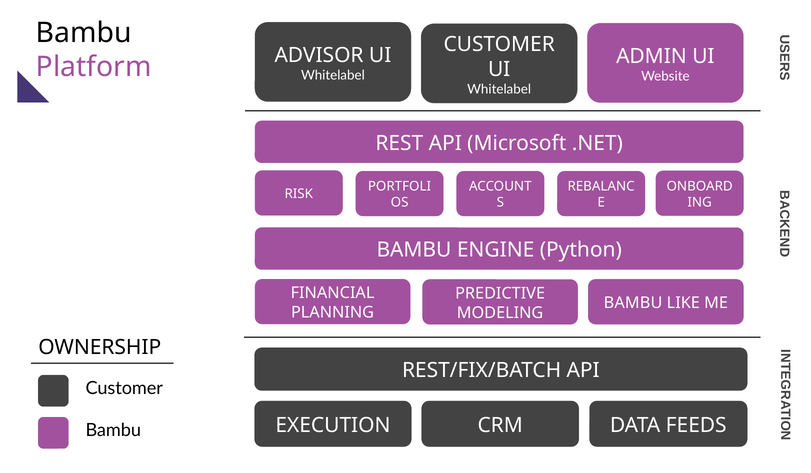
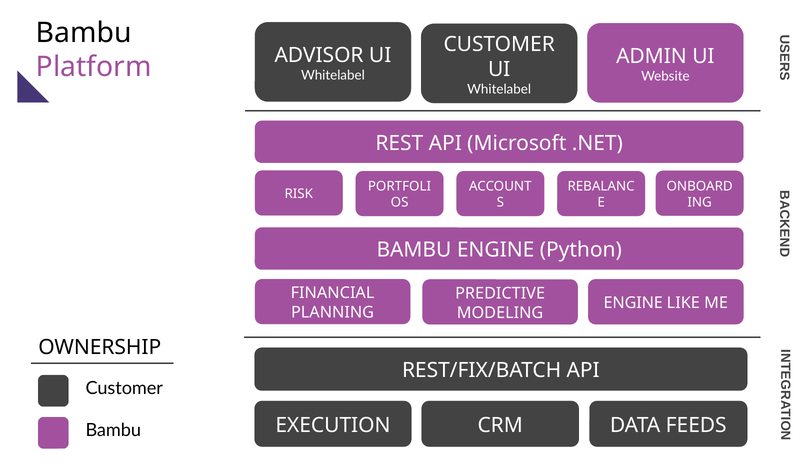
BAMBU: BAMBU -> ENGINE (633, 303)
